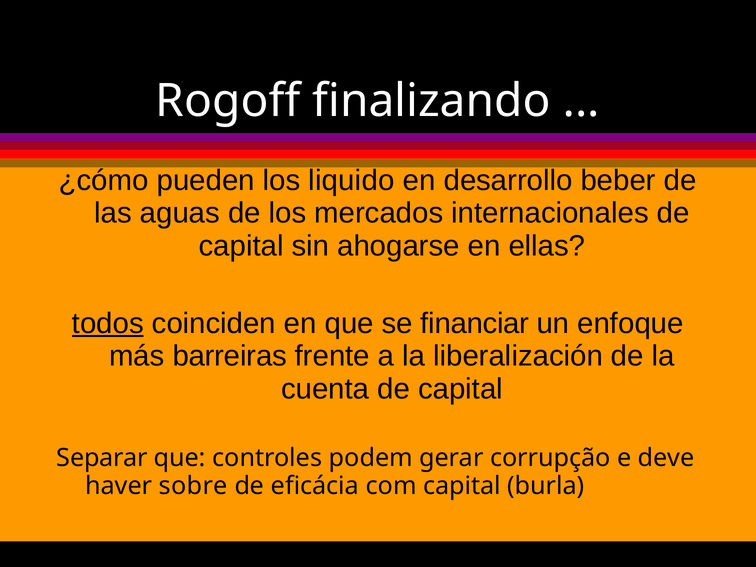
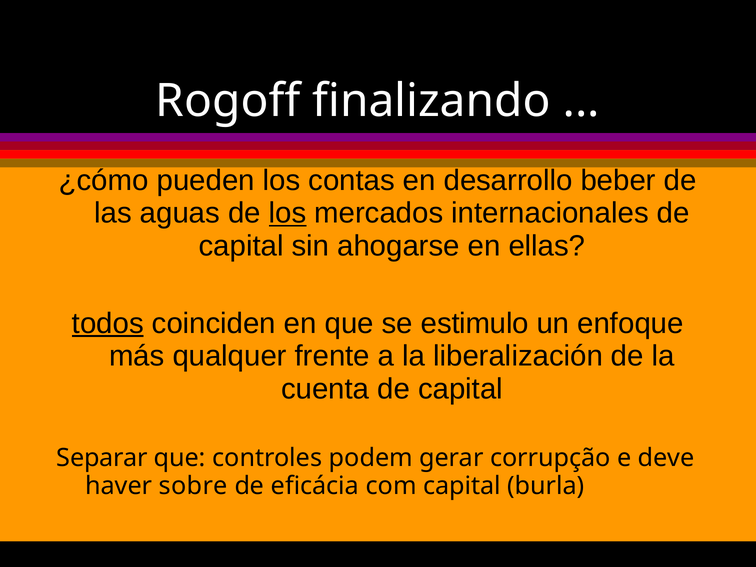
liquido: liquido -> contas (352, 180)
los underline: none -> present (288, 213)
financiar: financiar -> estimulo (475, 323)
barreiras: barreiras -> qualquer (230, 356)
